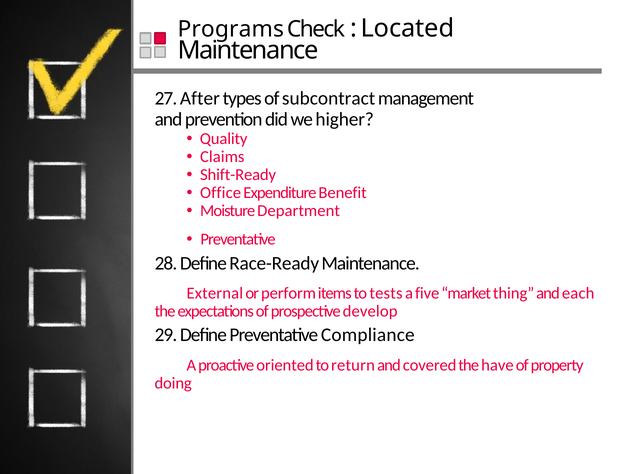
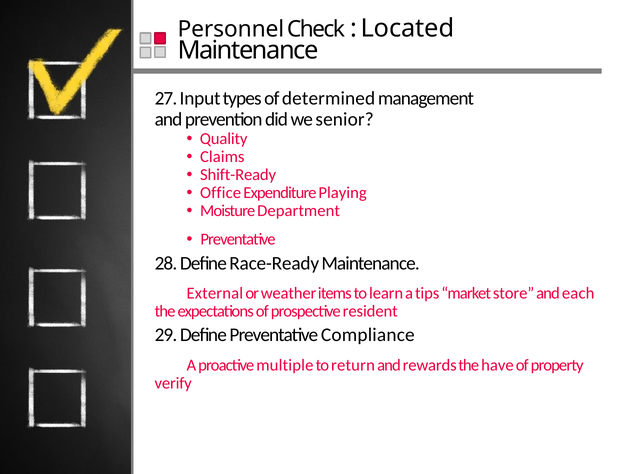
Programs: Programs -> Personnel (231, 29)
After: After -> Input (200, 99)
subcontract: subcontract -> determined (329, 99)
higher: higher -> senior (345, 119)
Benefit: Benefit -> Playing (343, 193)
perform: perform -> weather (289, 293)
tests: tests -> learn (386, 293)
five: five -> tips (427, 293)
thing: thing -> store (514, 293)
develop: develop -> resident (370, 311)
oriented: oriented -> multiple (285, 365)
covered: covered -> rewards (430, 365)
doing: doing -> verify (173, 383)
